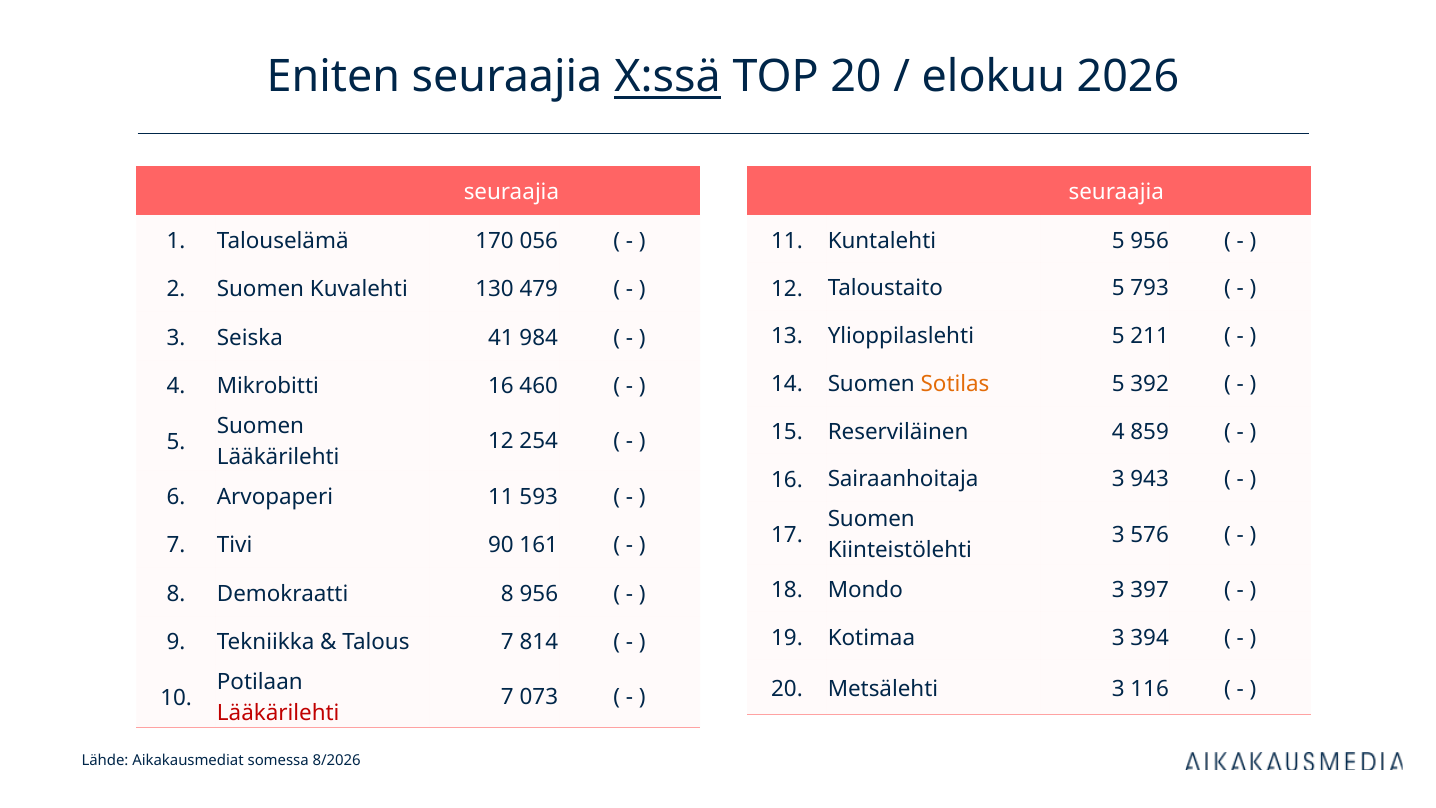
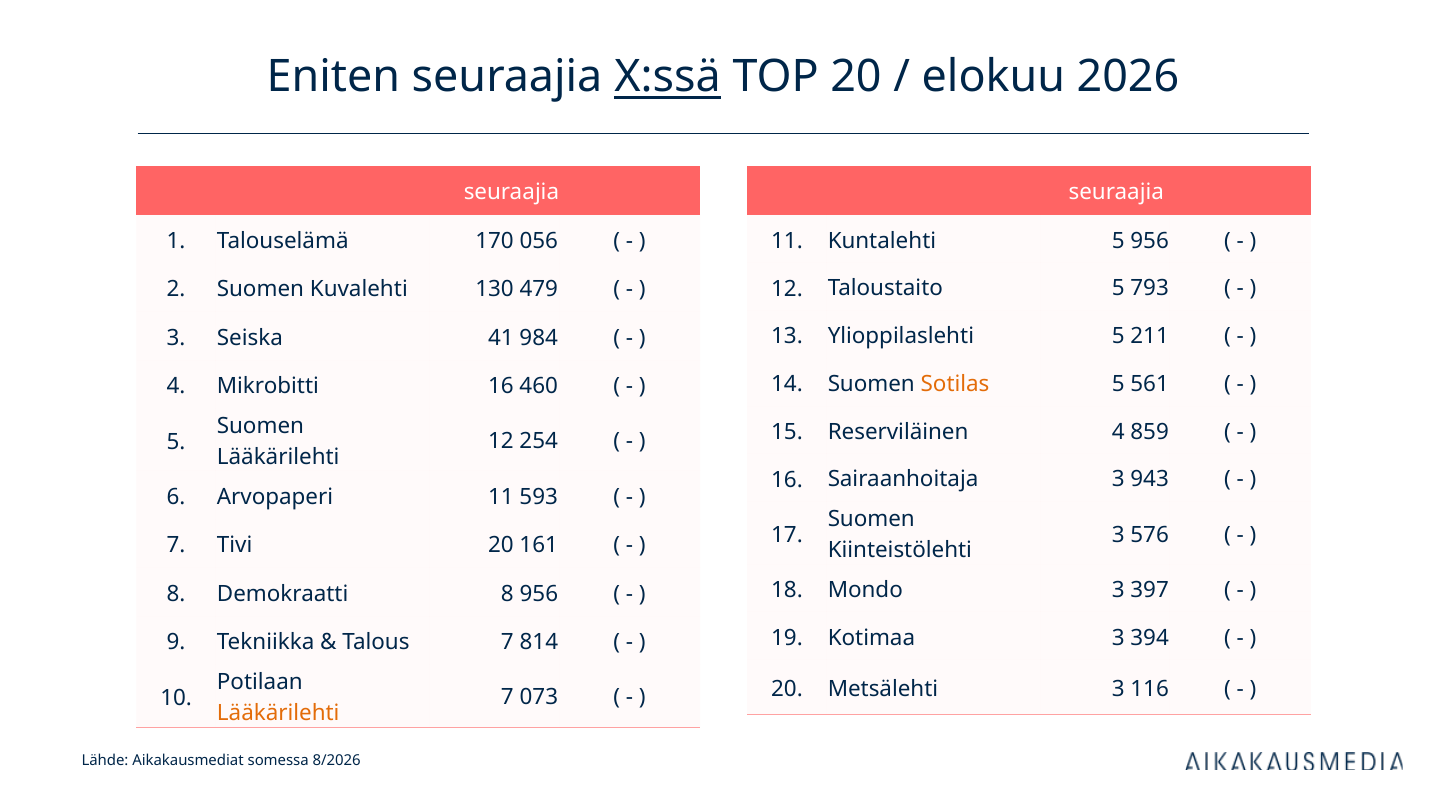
392: 392 -> 561 (1150, 384)
Tivi 90: 90 -> 20 (501, 545)
Lääkärilehti colour: red -> orange (278, 713)
